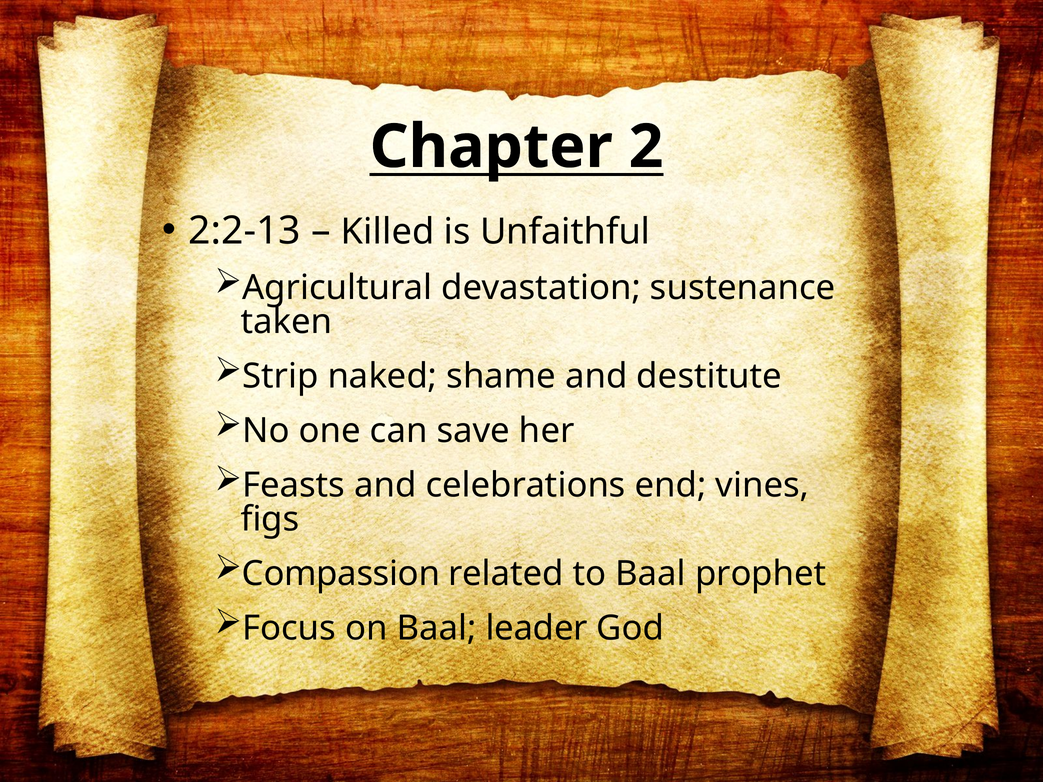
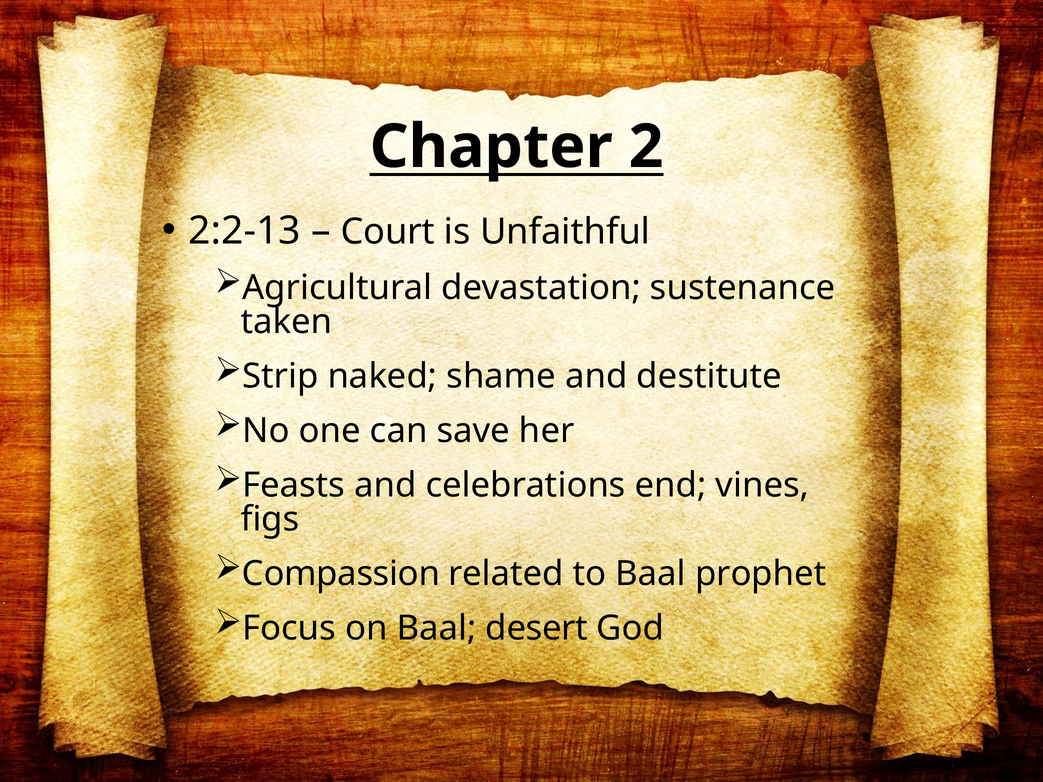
Killed: Killed -> Court (388, 232)
leader: leader -> desert (537, 629)
